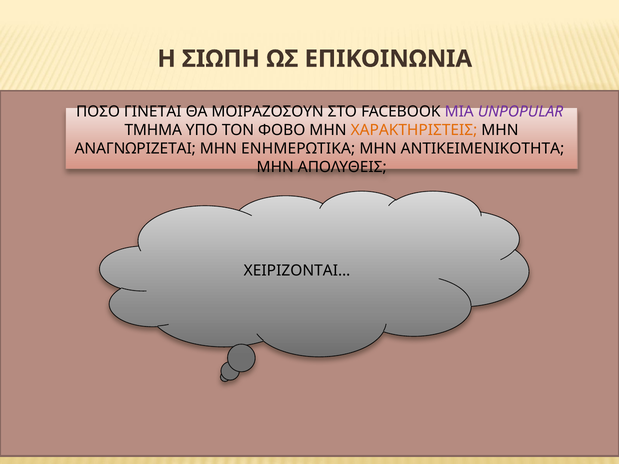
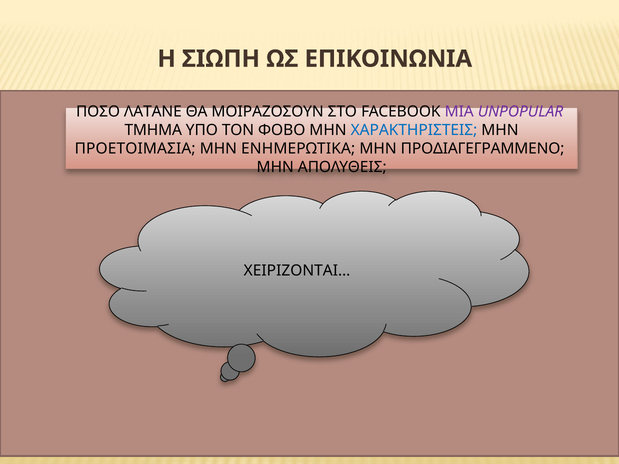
ΓΙΝΕΤΑΙ: ΓΙΝΕΤΑΙ -> ΛΑΤΑΝΕ (153, 112)
ΧΑΡΑΚΤΗΡΙΣΤΕΙΣ colour: orange -> blue (414, 130)
ΑΝΑΓΝΩΡΙΖΕΤΑΙ: ΑΝΑΓΝΩΡΙΖΕΤΑΙ -> ΠΡΟΕΤΟΙΜΑΣΙΑ (135, 149)
ΑΝΤΙΚΕΙΜΕΝΙΚΟΤΗΤΑ: ΑΝΤΙΚΕΙΜΕΝΙΚΟΤΗΤΑ -> ΠΡΟΔΙΑΓΕΓΡΑΜΜΕΝΟ (483, 149)
